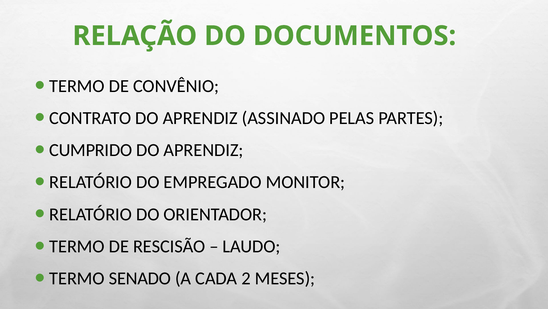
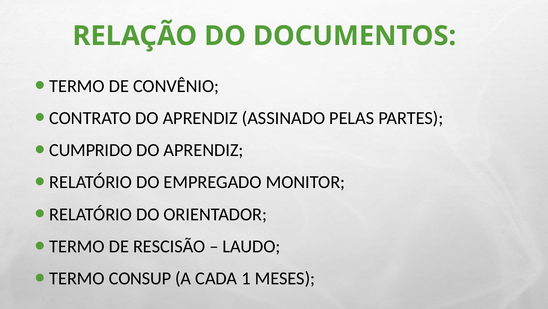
SENADO: SENADO -> CONSUP (140, 278)
2: 2 -> 1 (246, 278)
